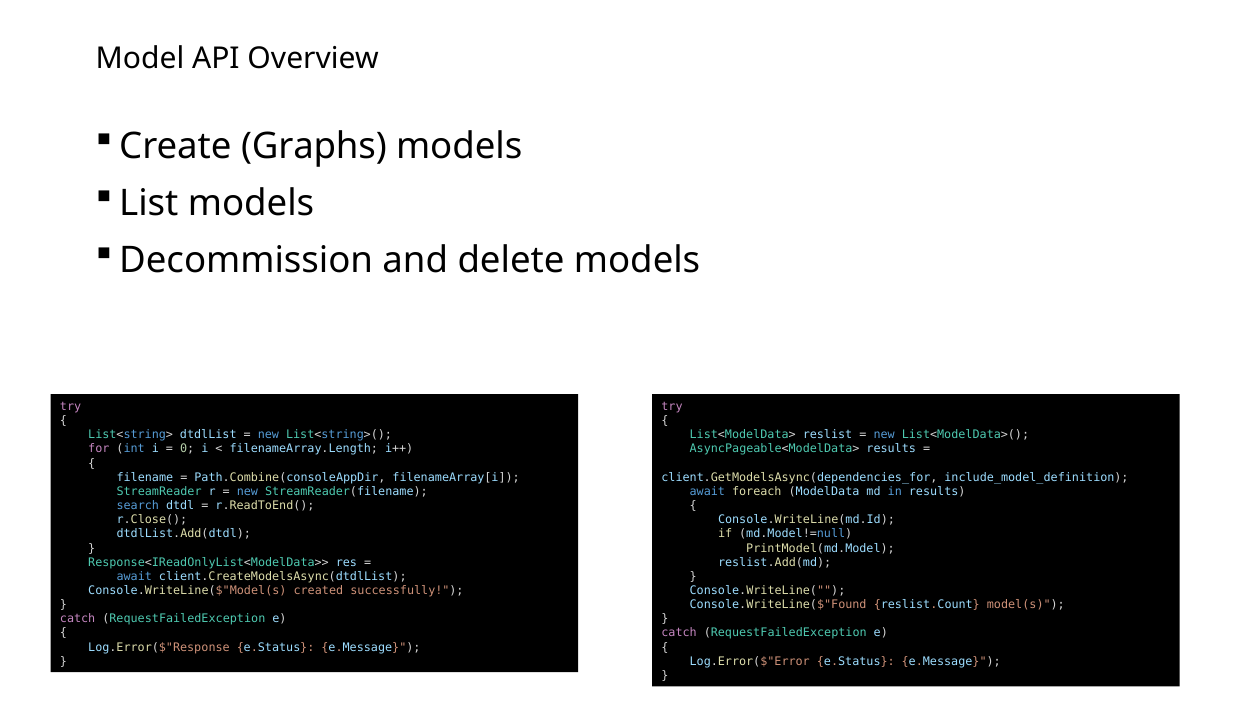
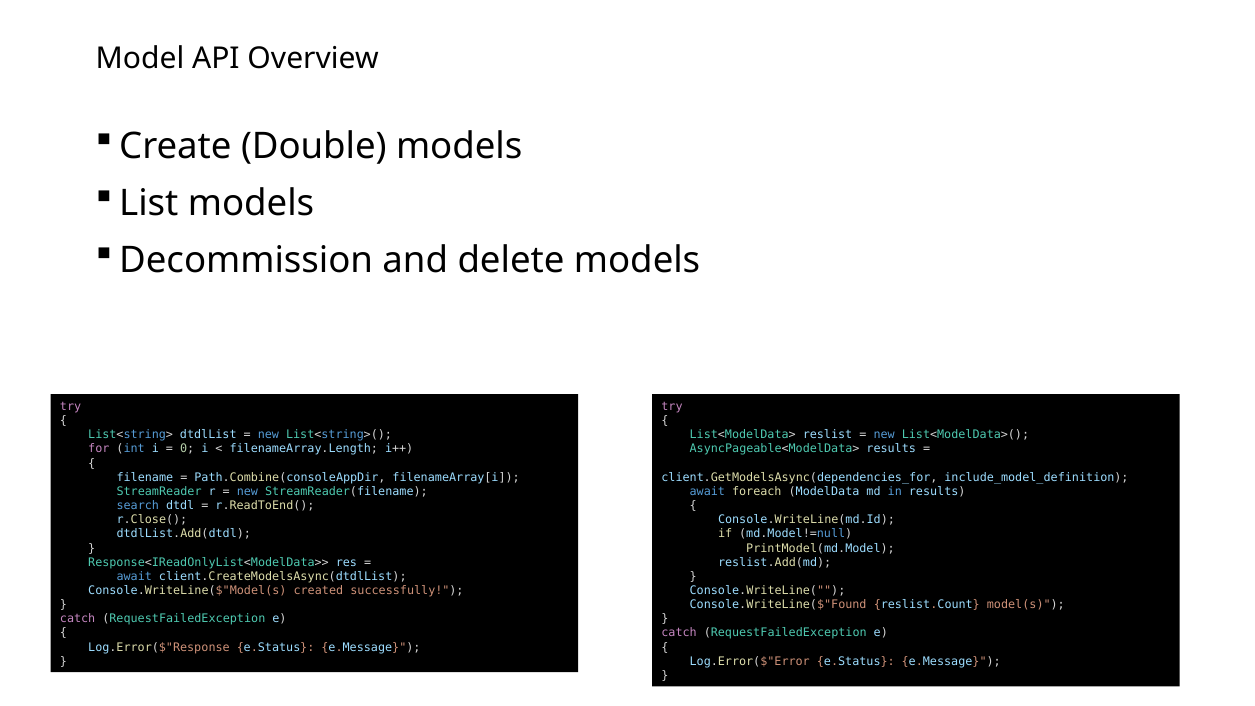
Graphs: Graphs -> Double (314, 146)
